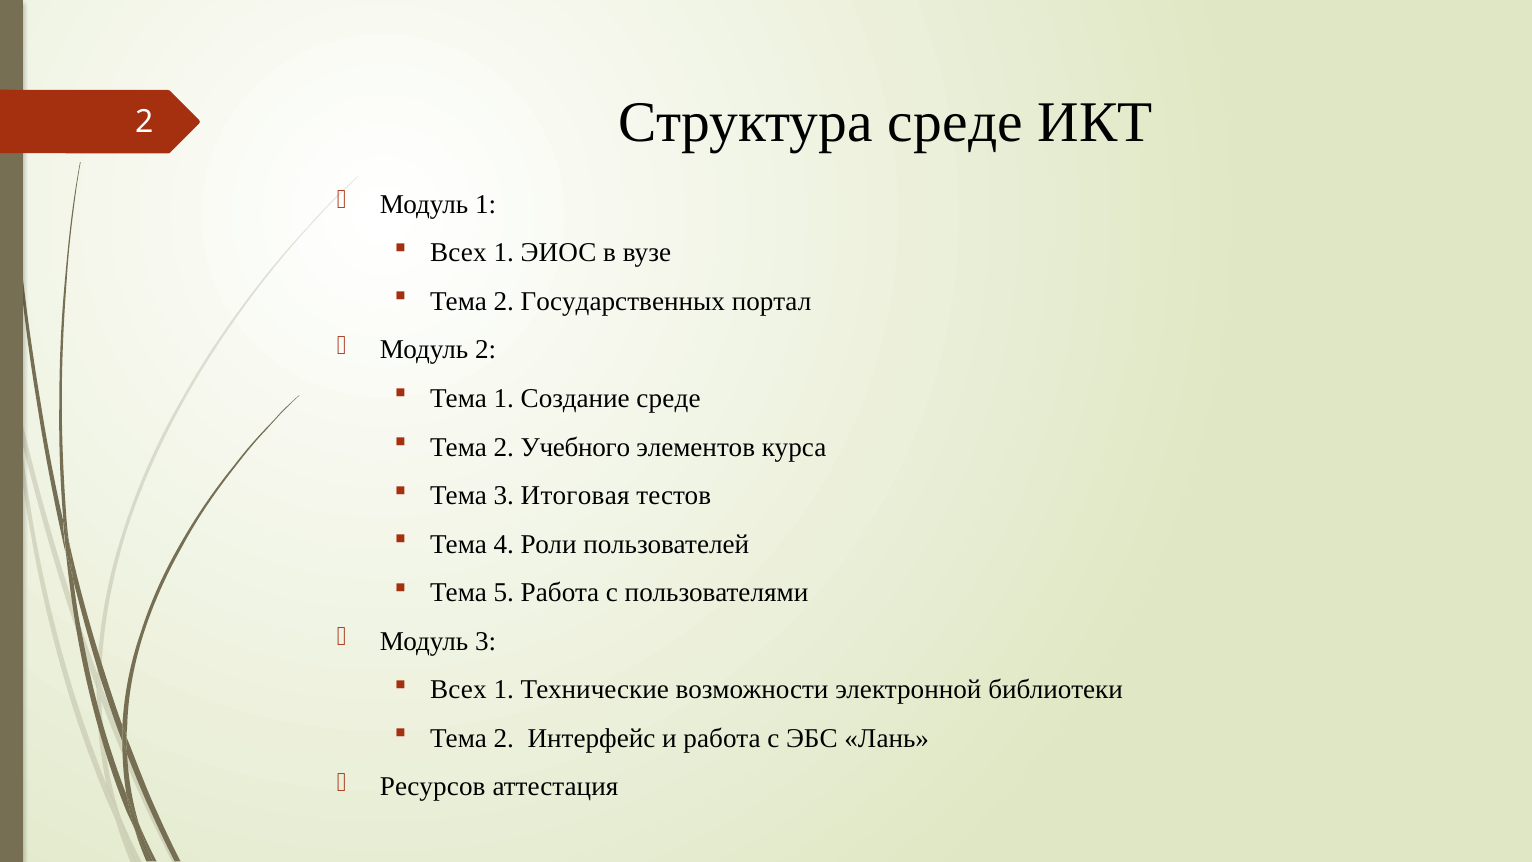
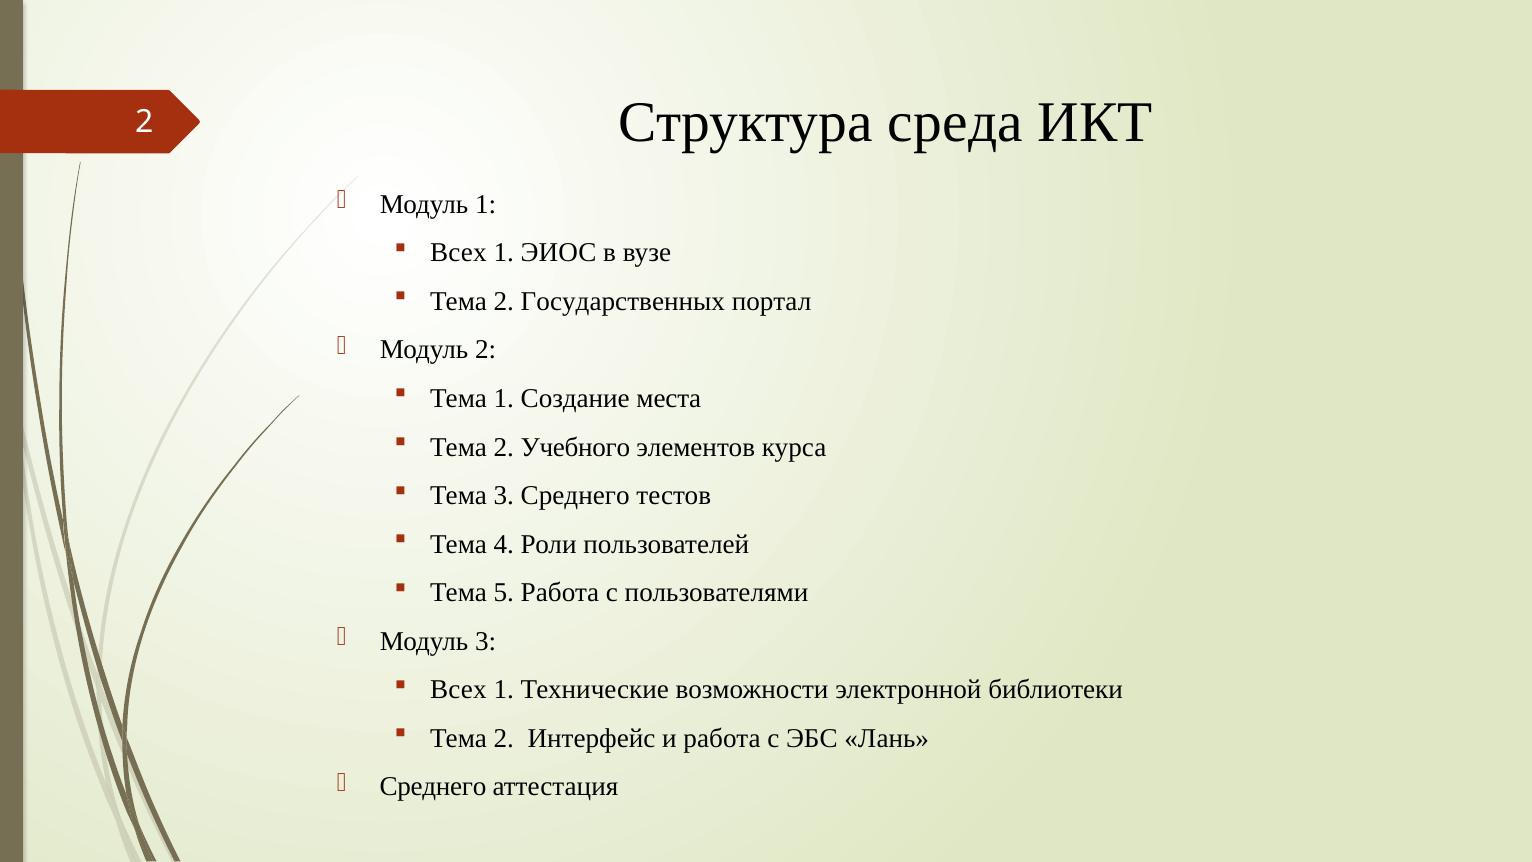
Структура среде: среде -> среда (955, 123)
Создание среде: среде -> места (669, 398)
3 Итоговая: Итоговая -> Среднего (575, 496)
Ресурсов: Ресурсов -> Среднего (433, 787)
